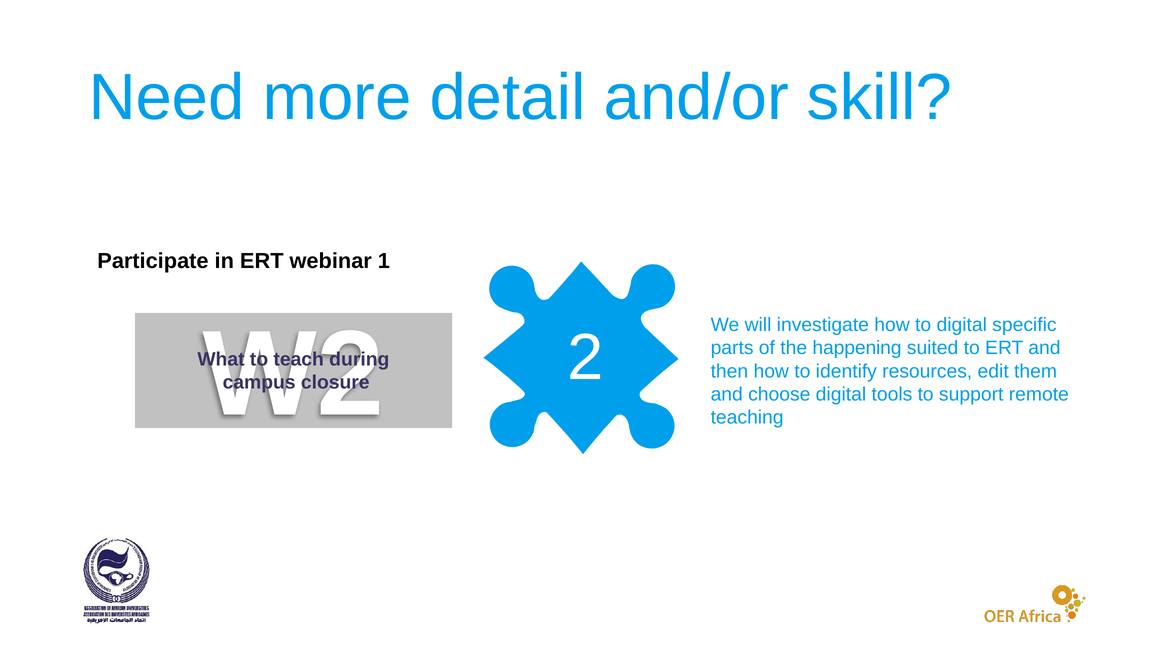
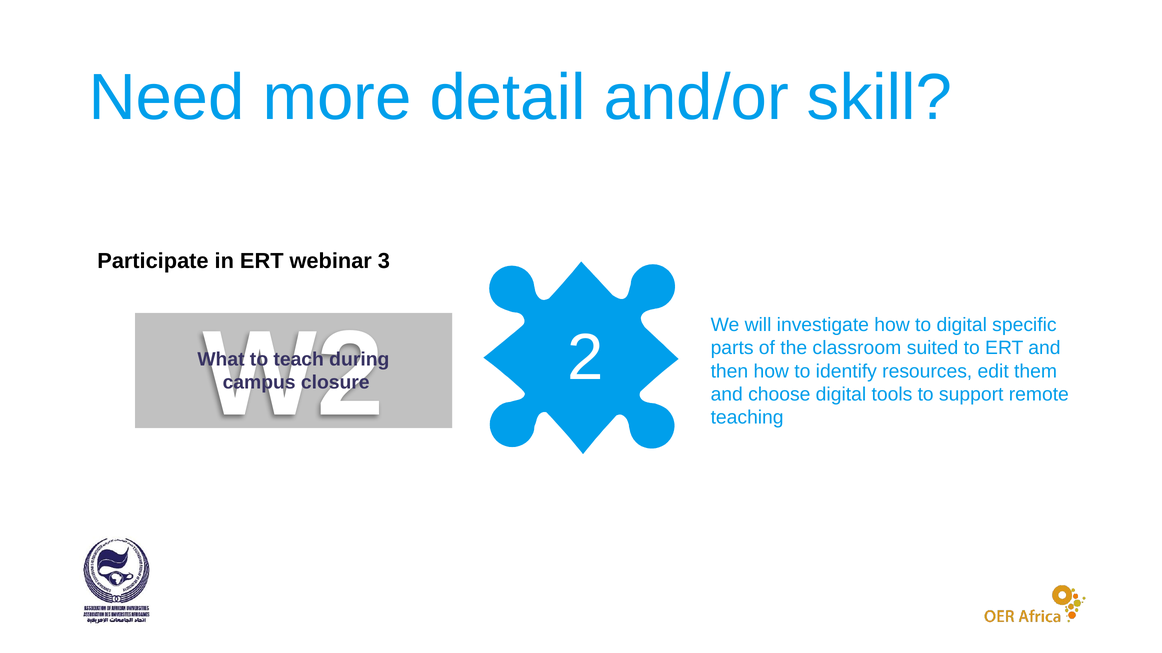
1: 1 -> 3 (384, 261)
happening: happening -> classroom (857, 348)
